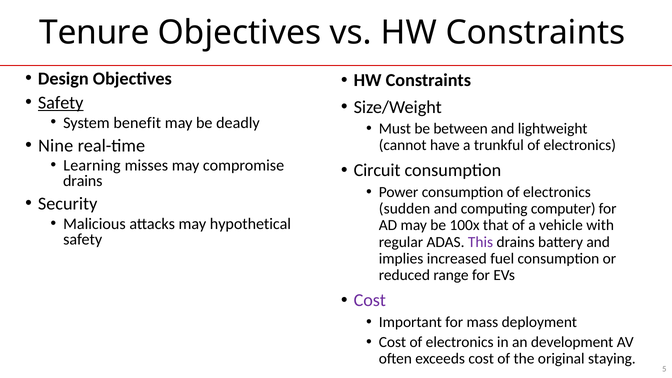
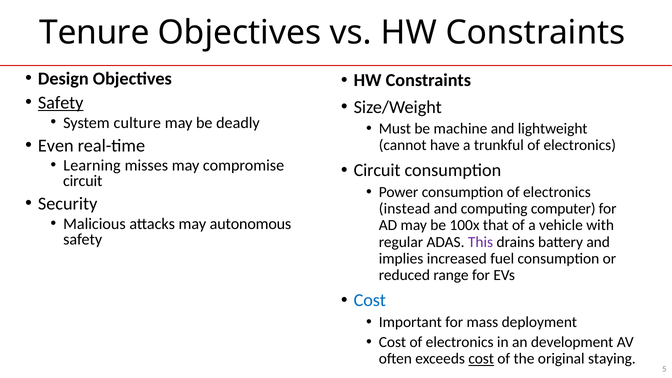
benefit: benefit -> culture (137, 123)
between: between -> machine (461, 129)
Nine: Nine -> Even (56, 146)
drains: drains -> circuit (83, 181)
sudden: sudden -> instead (405, 209)
hypothetical: hypothetical -> autonomous (251, 224)
Cost colour: purple -> blue (370, 300)
cost underline: none -> present (481, 359)
